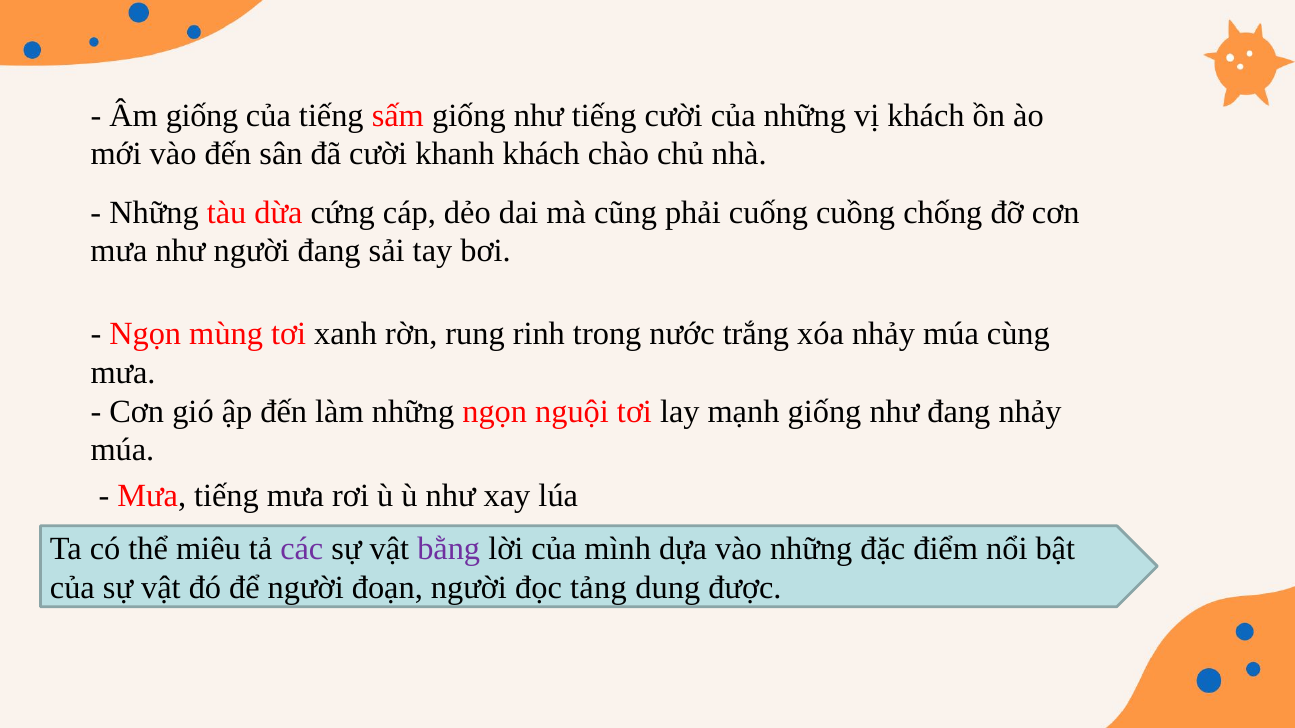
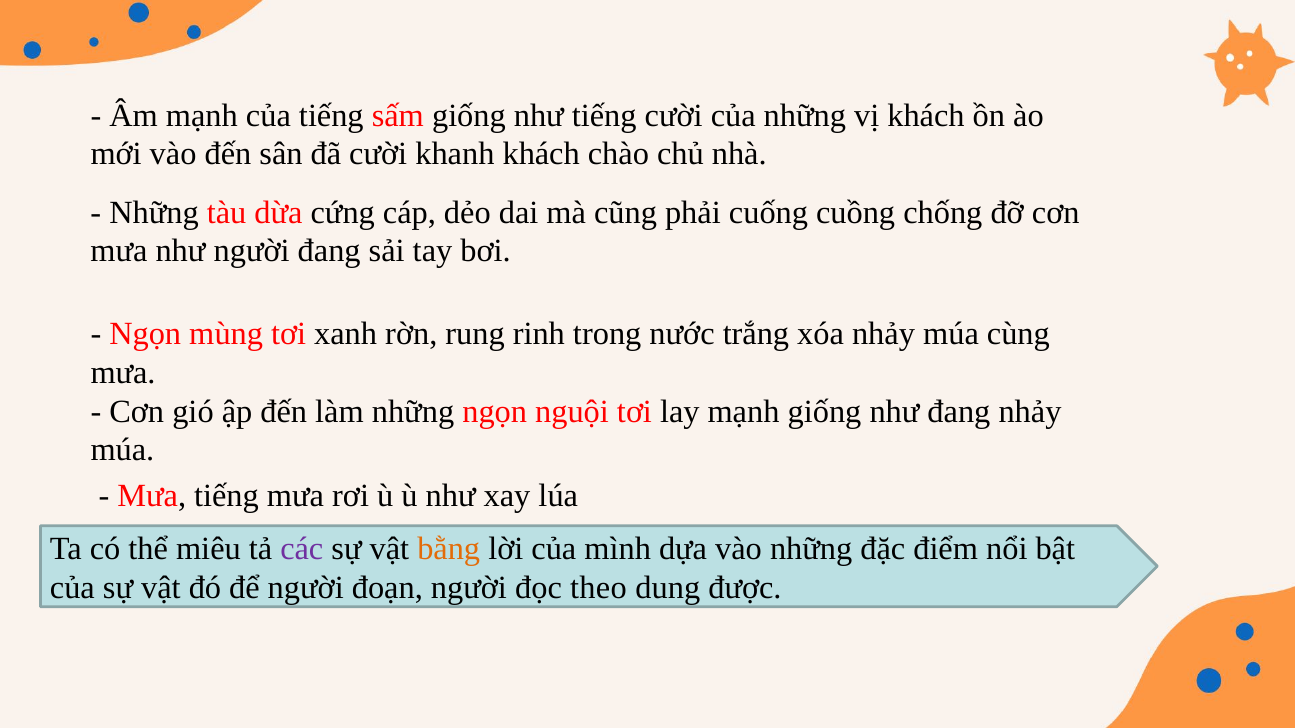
Âm giống: giống -> mạnh (202, 115)
bằng colour: purple -> orange (449, 549)
tảng: tảng -> theo (598, 588)
